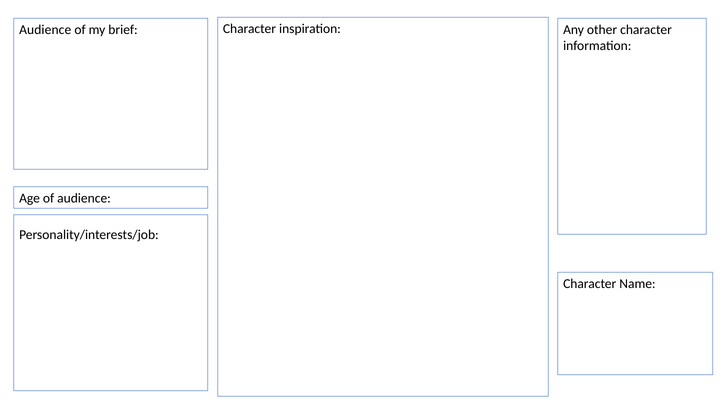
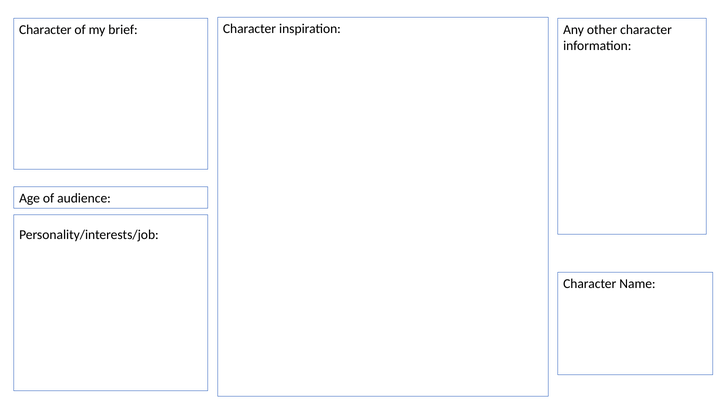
Audience: Audience -> Character (45, 30)
